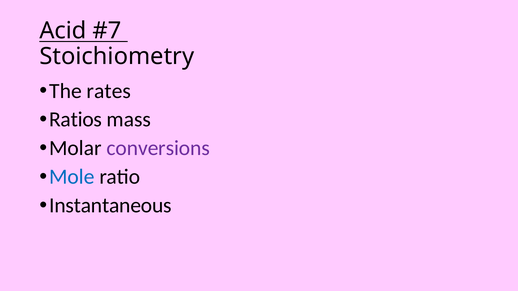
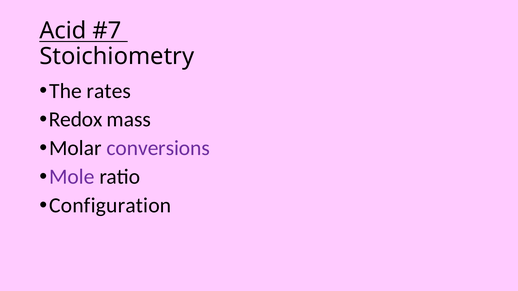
Ratios: Ratios -> Redox (76, 120)
Mole colour: blue -> purple (72, 177)
Instantaneous: Instantaneous -> Configuration (110, 206)
